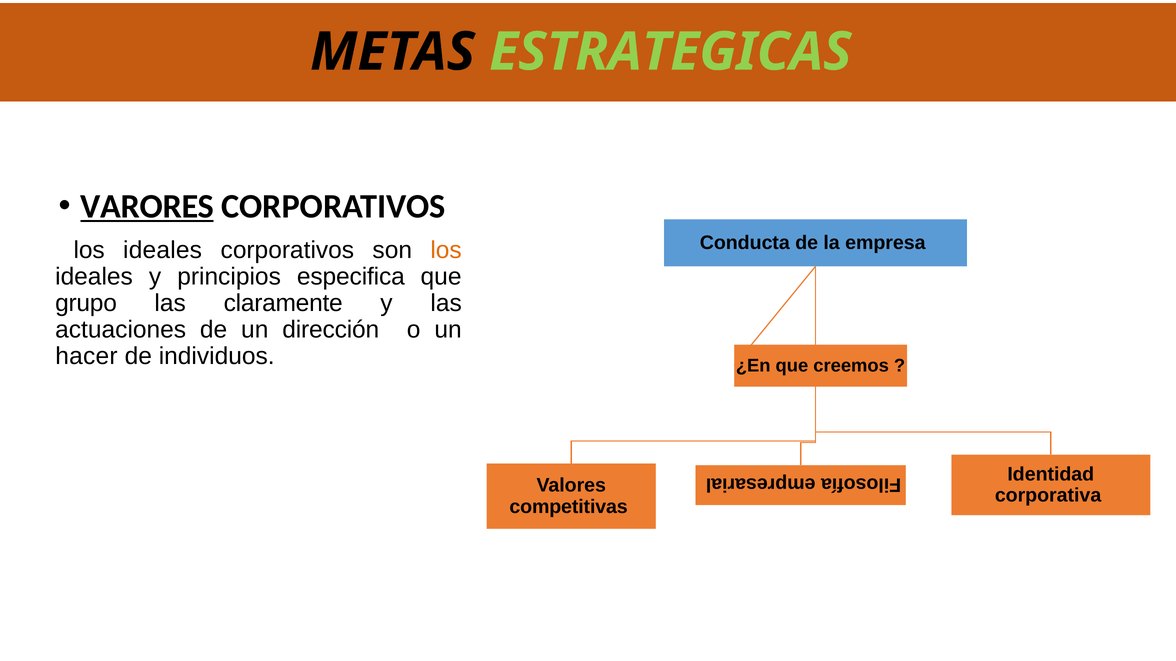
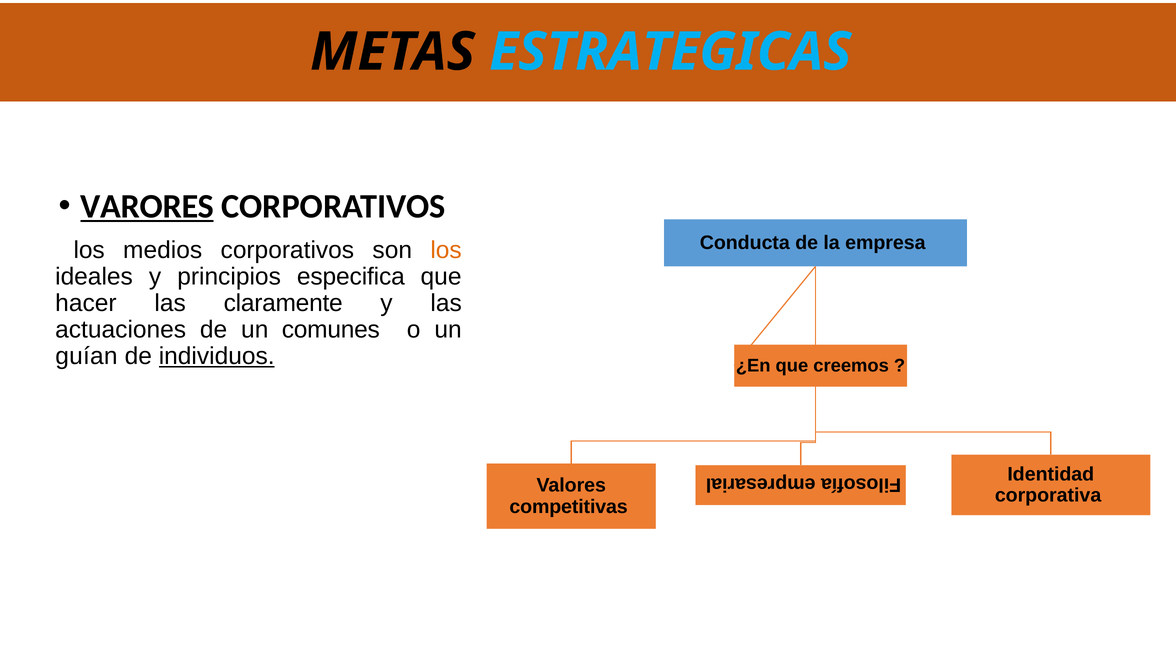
ESTRATEGICAS colour: light green -> light blue (670, 52)
ideales: ideales -> medios (163, 250)
grupo: grupo -> hacer (86, 303)
dirección: dirección -> comunes (331, 330)
hacer: hacer -> guían (86, 356)
individuos underline: none -> present (217, 356)
